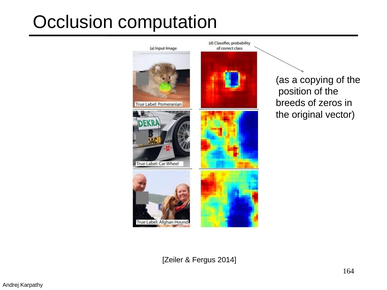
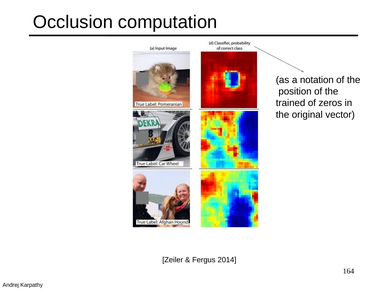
copying: copying -> notation (317, 80)
breeds: breeds -> trained (291, 103)
